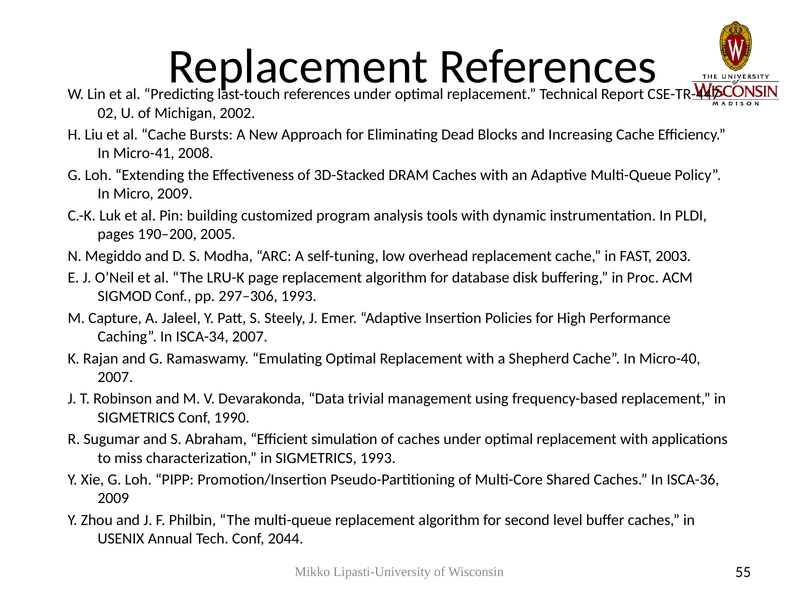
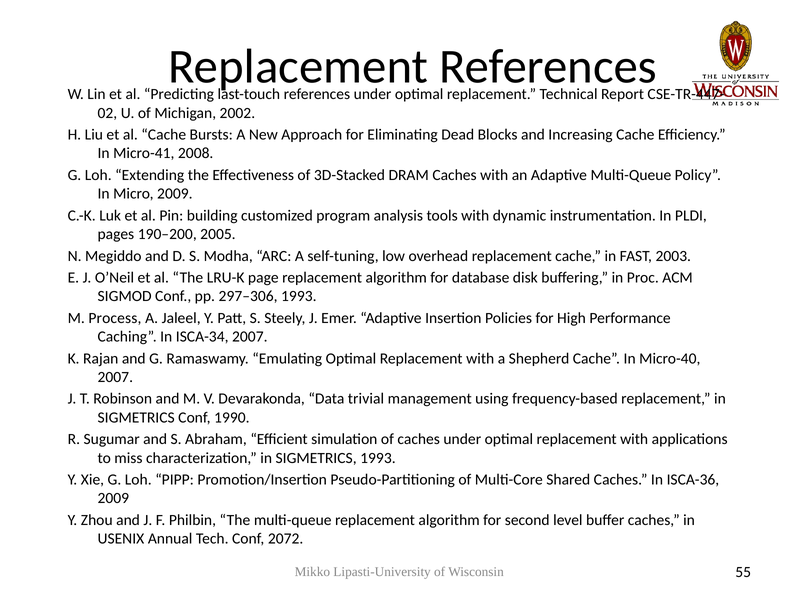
Capture: Capture -> Process (115, 318)
2044: 2044 -> 2072 (286, 539)
